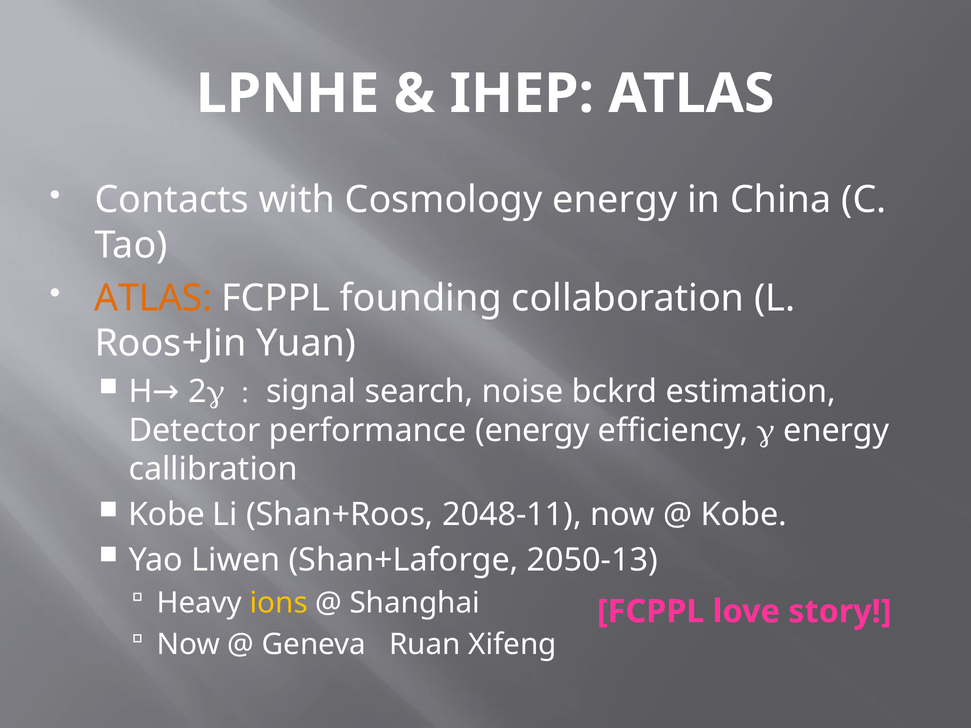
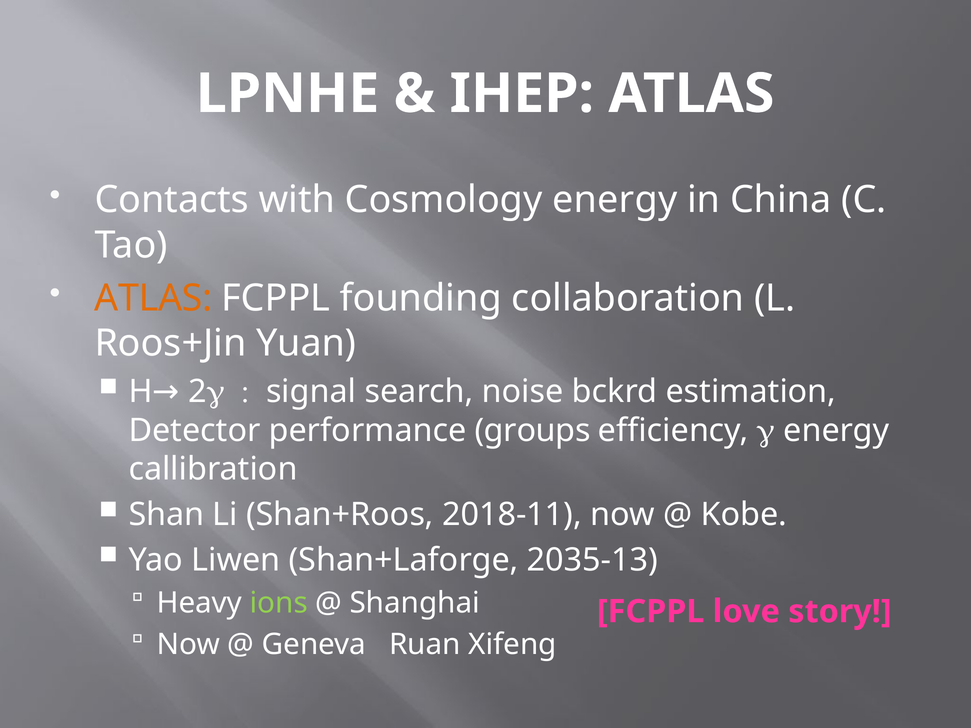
performance energy: energy -> groups (533, 431)
Kobe: Kobe -> Shan (166, 515)
2048-11: 2048-11 -> 2018-11 (512, 515)
2050-13: 2050-13 -> 2035-13 (592, 560)
ions colour: yellow -> light green (279, 603)
